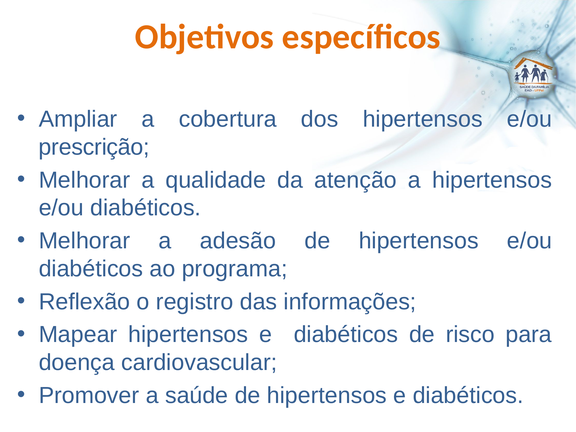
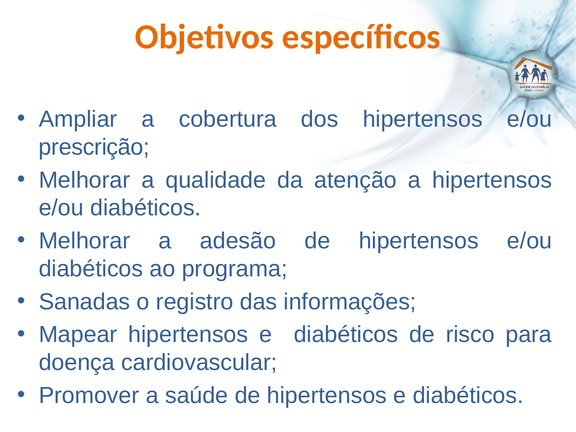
Reflexão: Reflexão -> Sanadas (84, 302)
